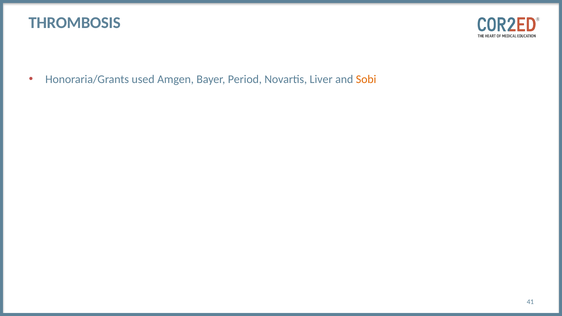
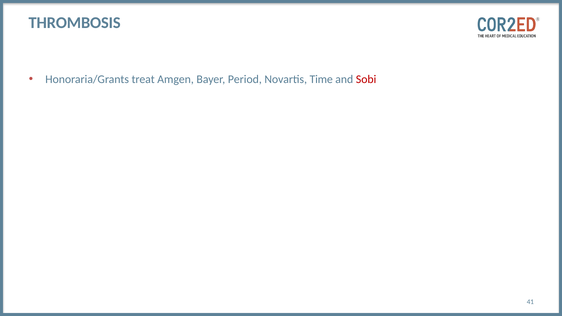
used: used -> treat (143, 79)
Liver: Liver -> Time (321, 79)
Sobi colour: orange -> red (366, 79)
